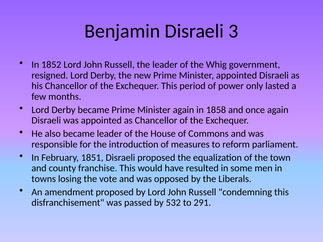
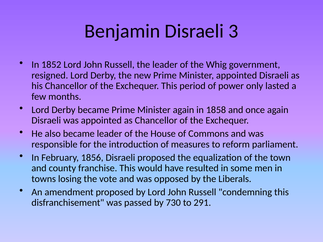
1851: 1851 -> 1856 (92, 158)
532: 532 -> 730 (173, 203)
